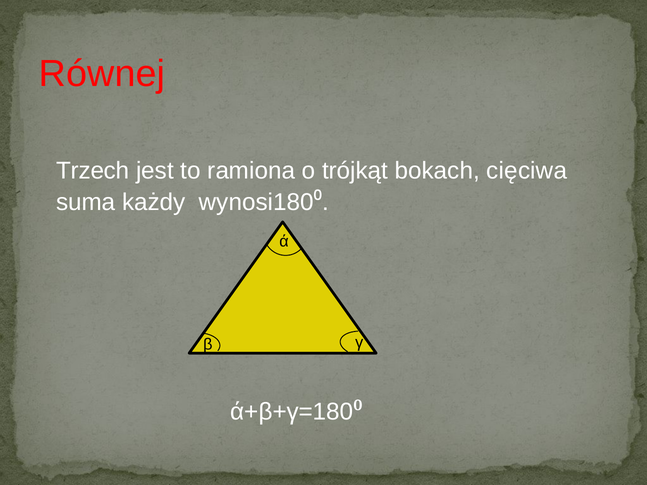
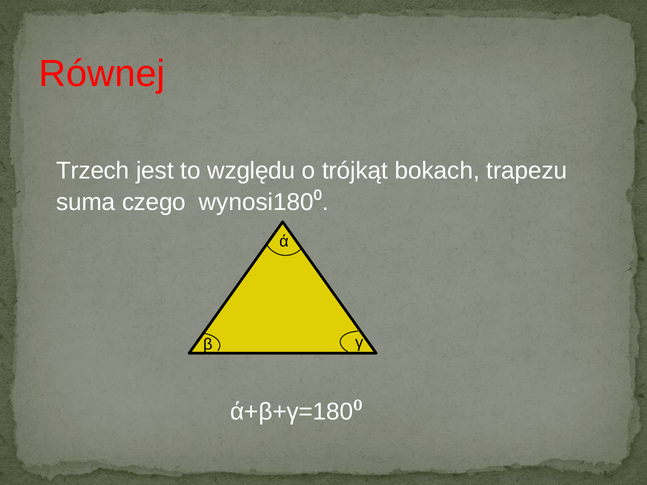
ramiona: ramiona -> względu (251, 171)
cięciwa: cięciwa -> trapezu (527, 171)
każdy: każdy -> czego (154, 202)
